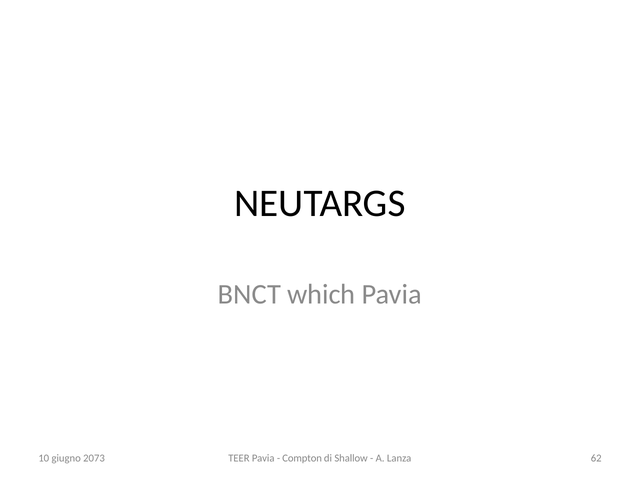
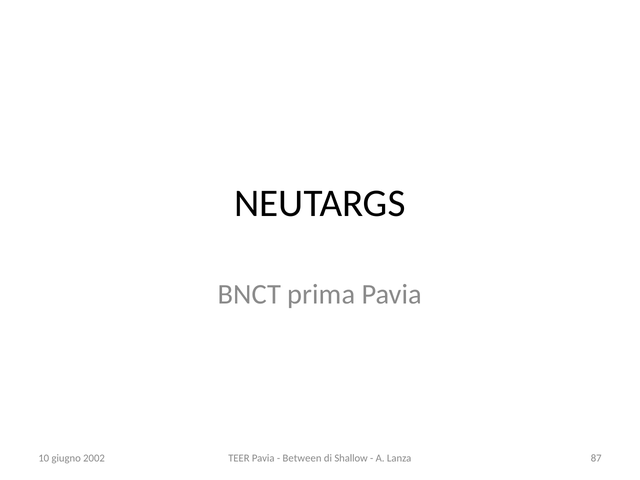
which: which -> prima (321, 294)
Compton: Compton -> Between (302, 458)
62: 62 -> 87 (596, 458)
2073: 2073 -> 2002 (94, 458)
